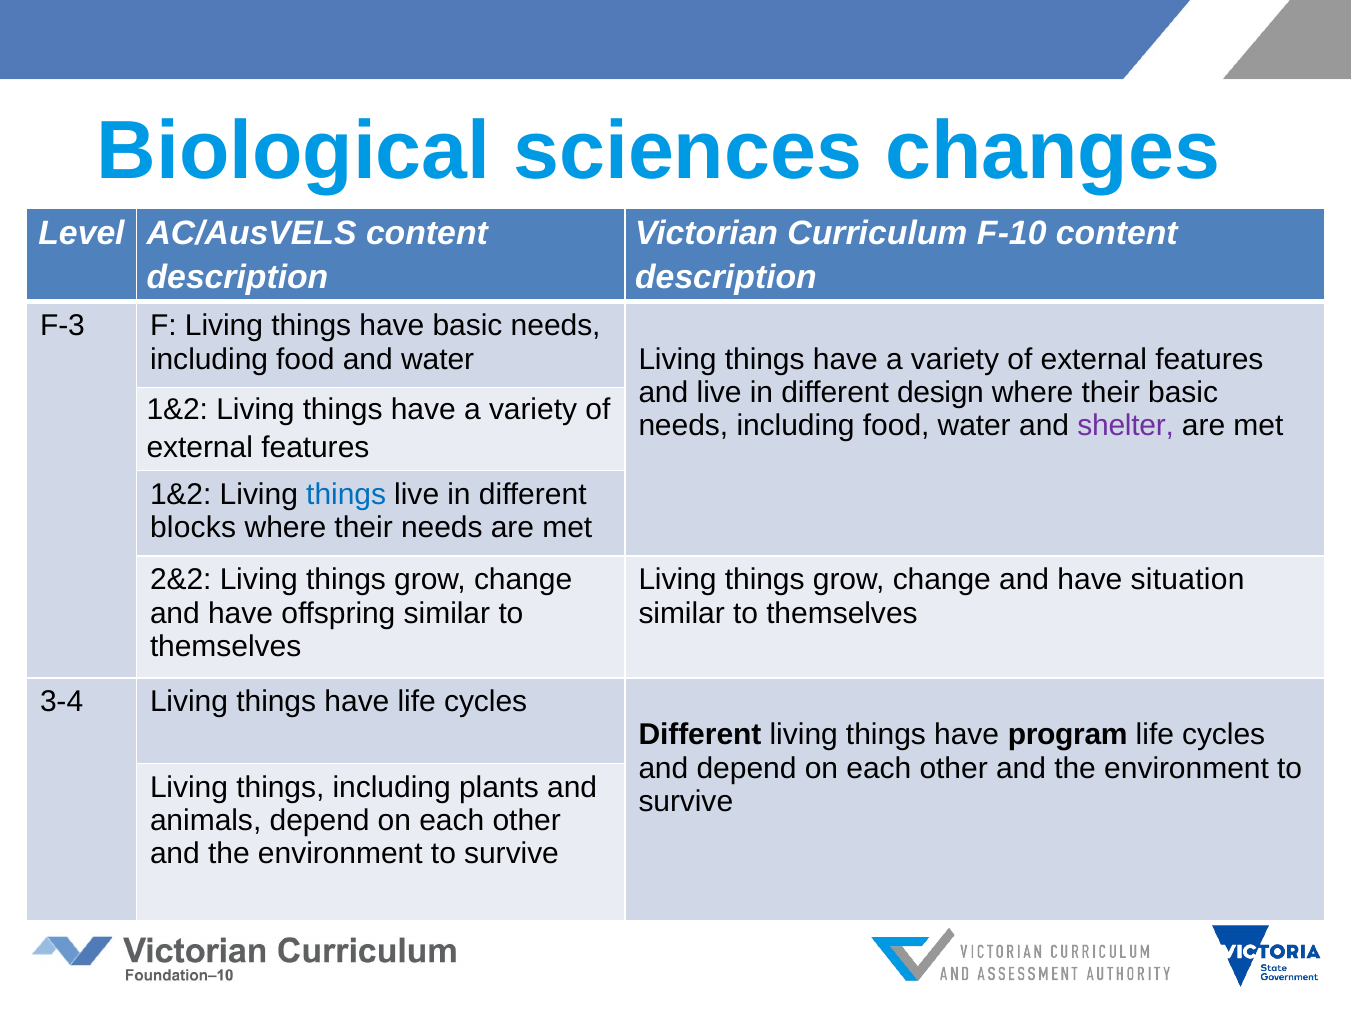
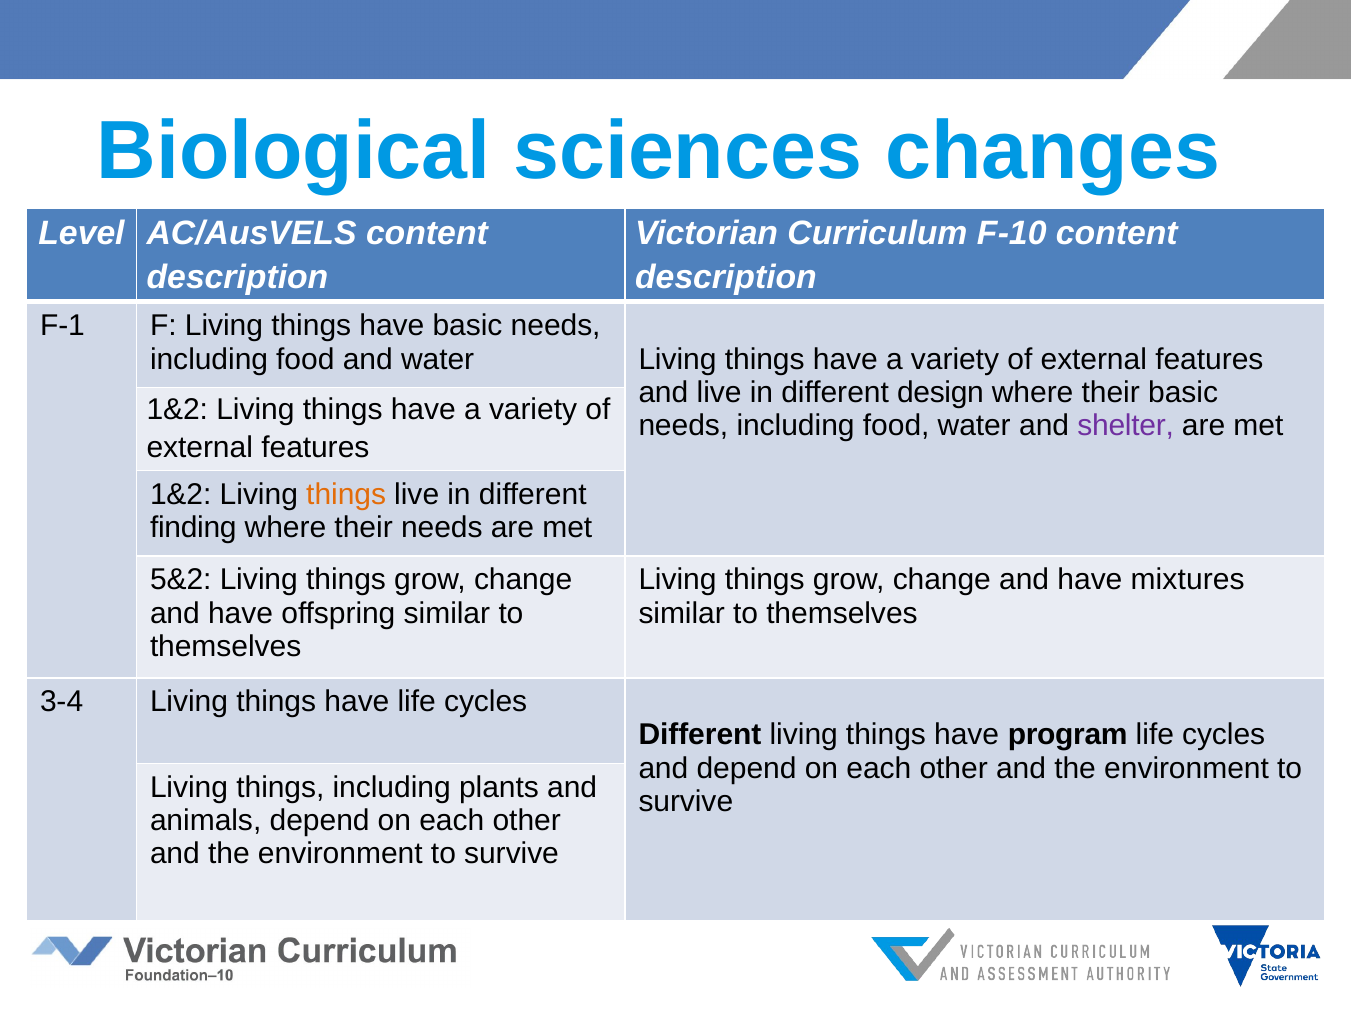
F-3: F-3 -> F-1 (62, 326)
things colour: blue -> orange (346, 494)
blocks: blocks -> finding (193, 528)
2&2: 2&2 -> 5&2 (181, 580)
situation: situation -> mixtures (1188, 580)
